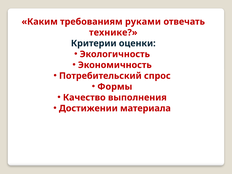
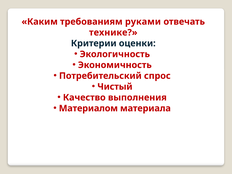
Формы: Формы -> Чистый (115, 87)
Достижении: Достижении -> Материалом (88, 108)
